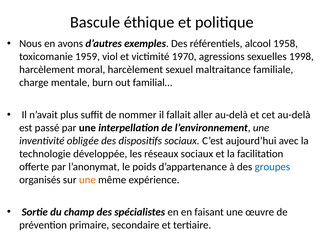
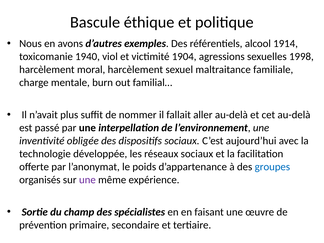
1958: 1958 -> 1914 (286, 44)
1959: 1959 -> 1940 (88, 57)
1970: 1970 -> 1904 (184, 57)
une colour: orange -> purple (87, 180)
